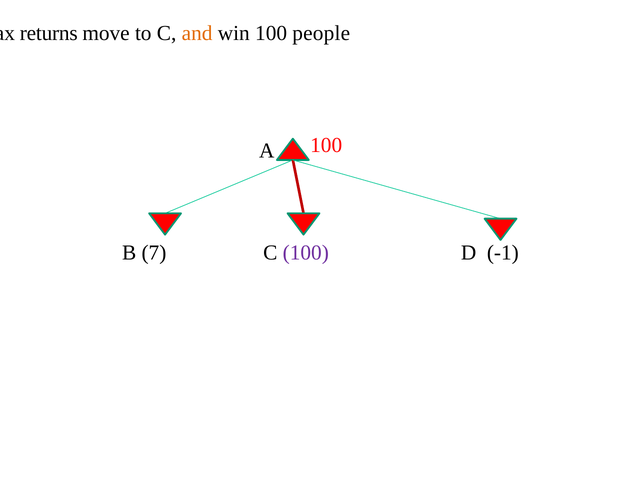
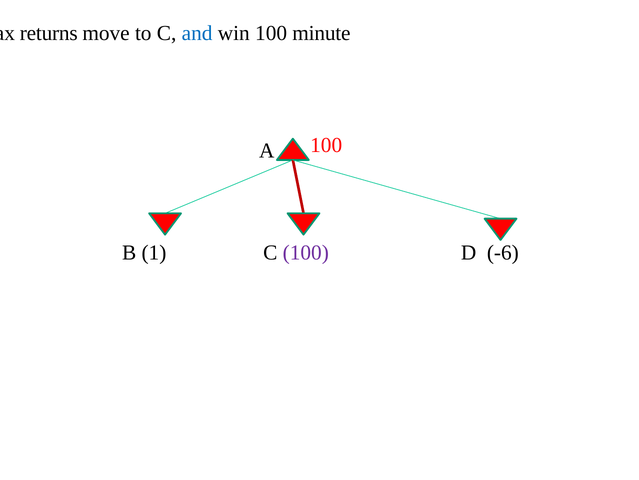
and colour: orange -> blue (197, 33)
people: people -> minute (321, 33)
7: 7 -> 1 (154, 253)
-1: -1 -> -6 (503, 253)
